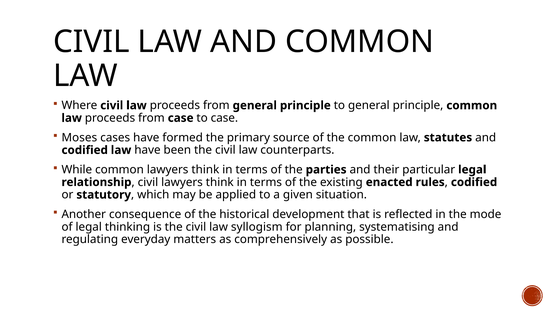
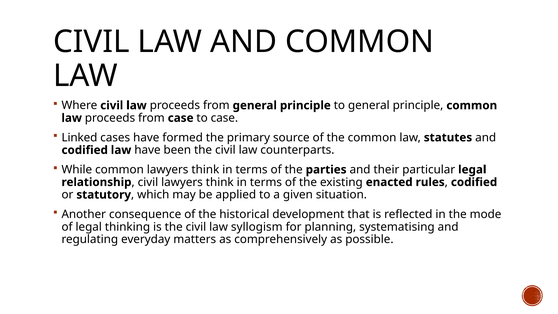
Moses: Moses -> Linked (79, 137)
